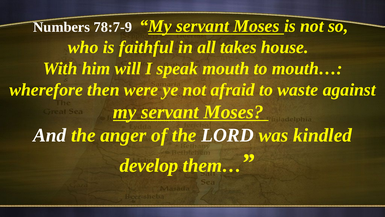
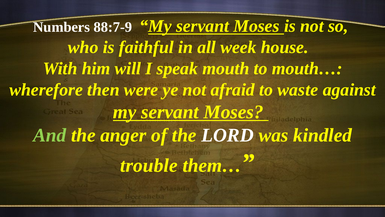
78:7-9: 78:7-9 -> 88:7-9 (113, 27)
takes: takes -> week (238, 47)
And colour: white -> light green (50, 135)
develop: develop -> trouble (149, 165)
